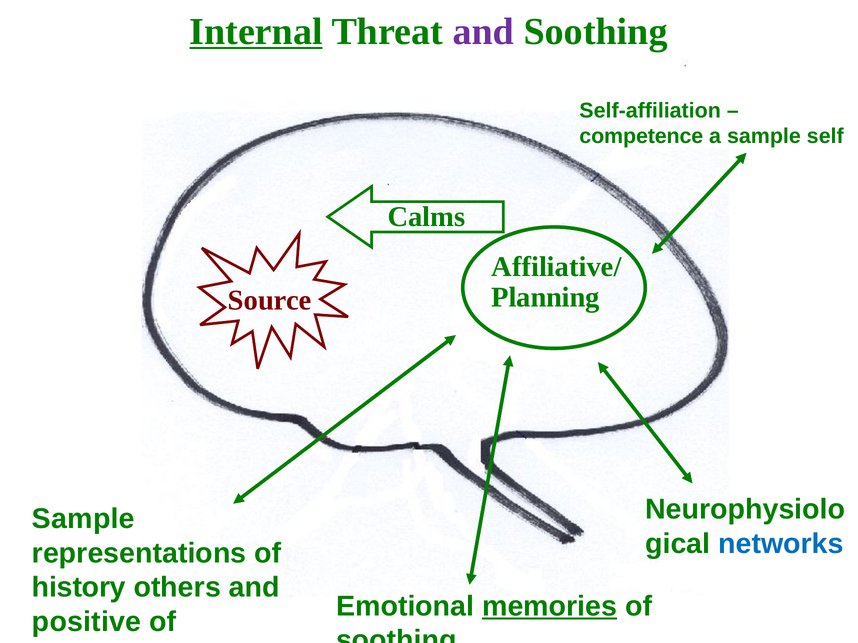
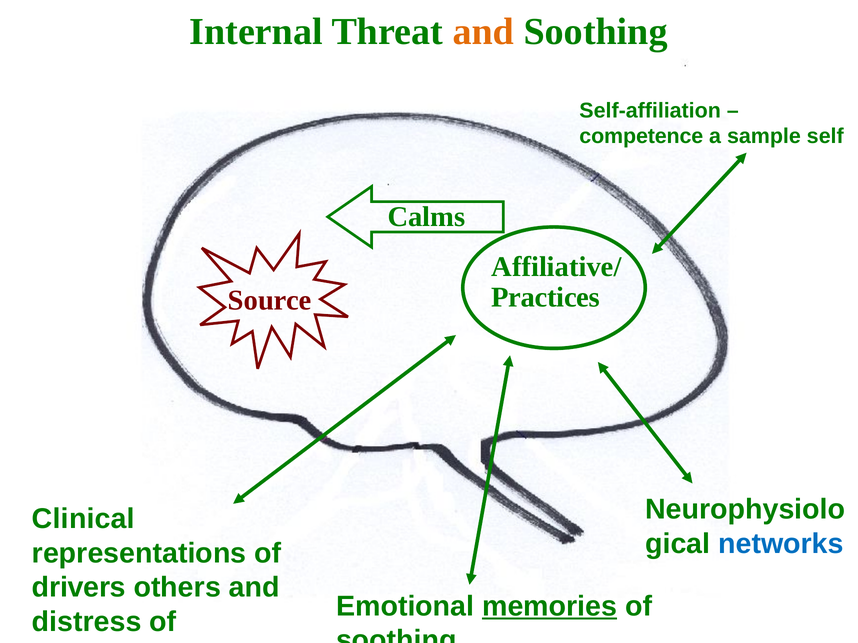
Internal underline: present -> none (256, 32)
and colour: purple -> orange (483, 32)
Planning: Planning -> Practices (546, 298)
Sample: Sample -> Clinical (83, 519)
history: history -> drivers (79, 588)
positive: positive -> distress (87, 622)
